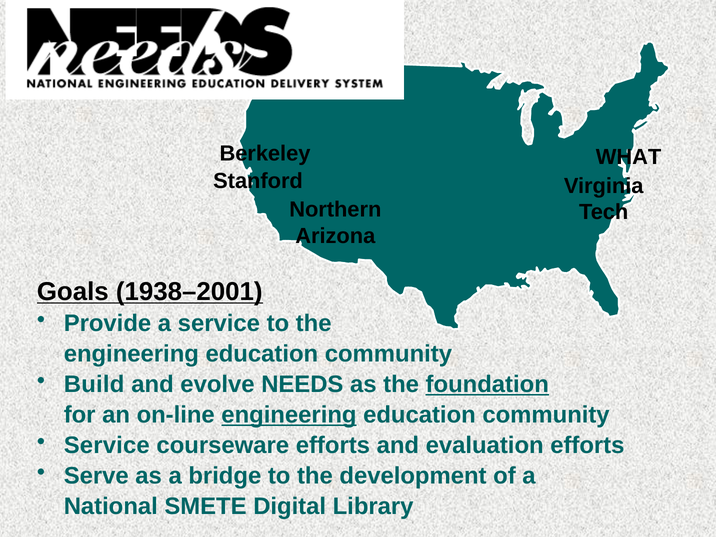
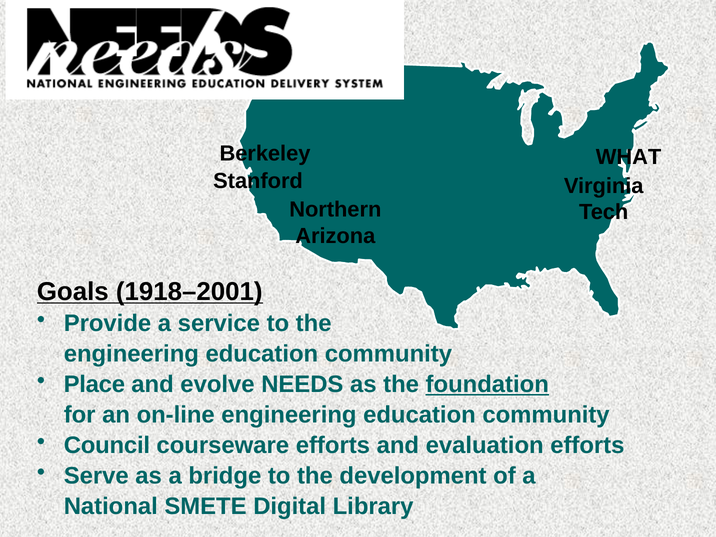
1938–2001: 1938–2001 -> 1918–2001 (189, 292)
Build: Build -> Place (94, 384)
engineering underline: present -> none (289, 415)
Service: Service -> Council (107, 445)
